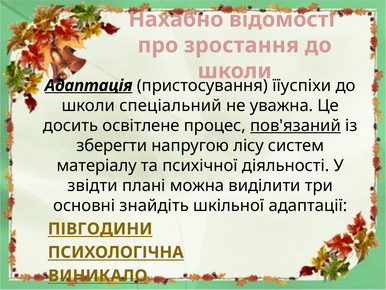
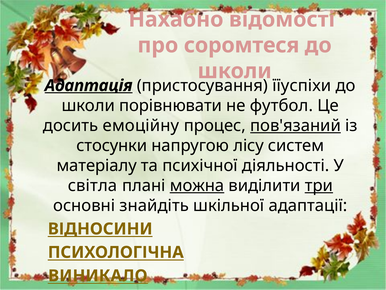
зростання: зростання -> соромтеся (242, 45)
спеціальний: спеціальний -> порівнювати (171, 105)
уважна: уважна -> футбол (281, 105)
освітлене: освітлене -> емоційну (141, 125)
зберегти: зберегти -> стосунки (112, 145)
звідти: звідти -> світла (93, 185)
можна underline: none -> present (197, 185)
три underline: none -> present (319, 185)
ПІВГОДИНИ: ПІВГОДИНИ -> ВІДНОСИНИ (100, 229)
